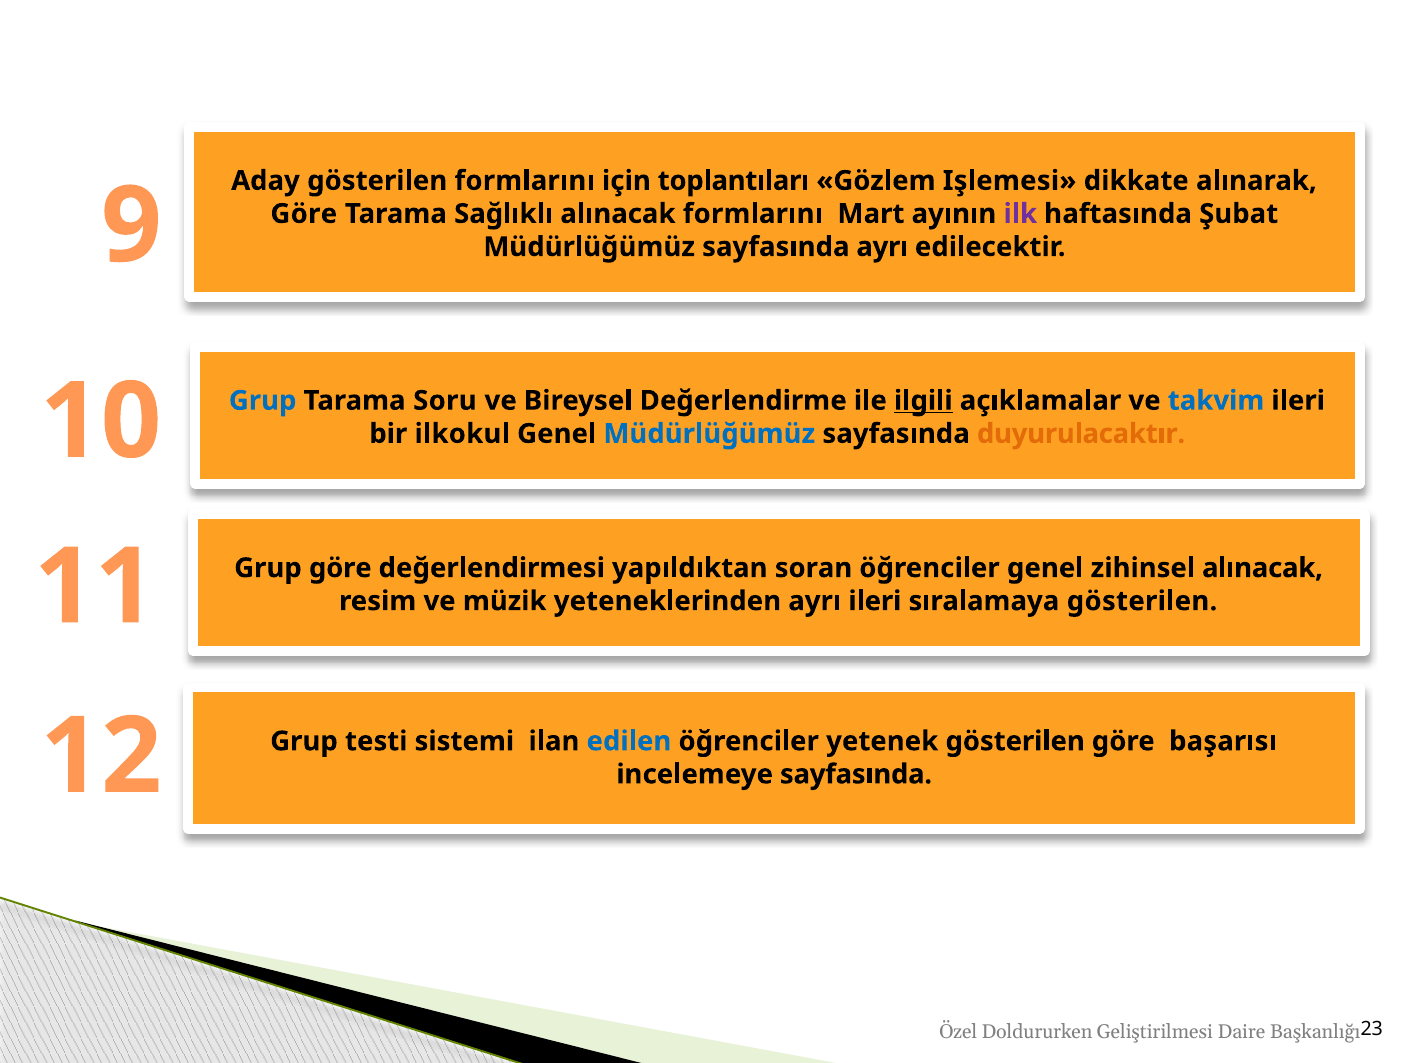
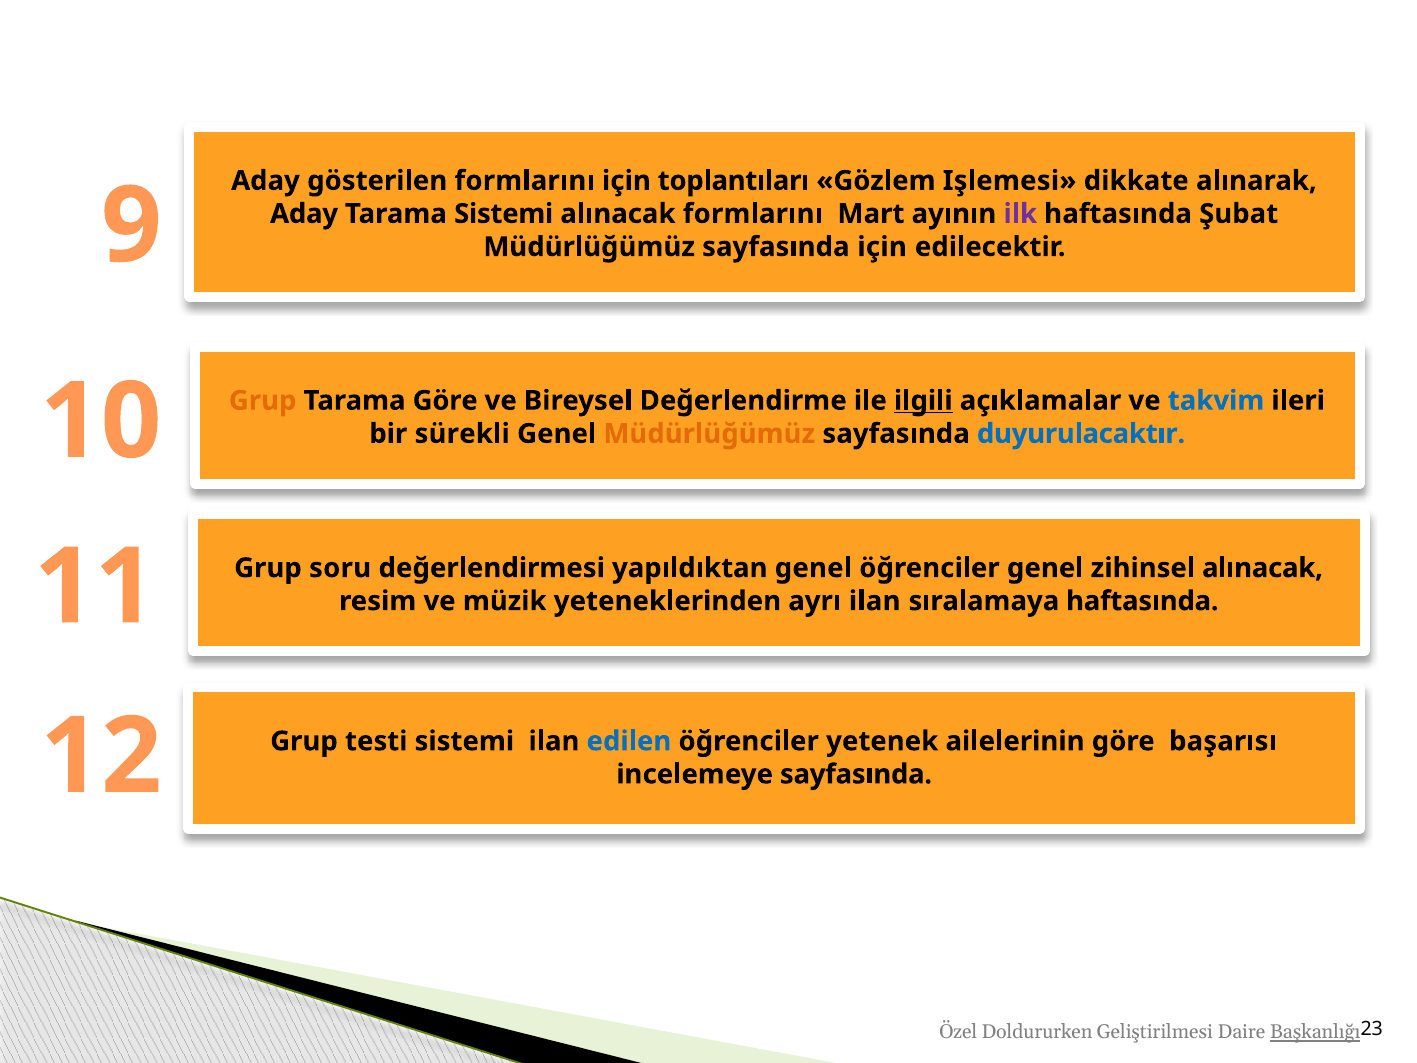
Göre: Göre -> Aday (304, 214)
Tarama Sağlıklı: Sağlıklı -> Sistemi (504, 214)
sayfasında ayrı: ayrı -> için (882, 247)
Grup colour: blue -> orange (263, 401)
Tarama Soru: Soru -> Göre (445, 401)
ilkokul: ilkokul -> sürekli (462, 434)
Müdürlüğümüz colour: blue -> orange (709, 434)
duyurulacaktır colour: orange -> blue (1081, 434)
Grup göre: göre -> soru (340, 568)
yapıldıktan soran: soran -> genel (813, 568)
ayrı ileri: ileri -> ilan (875, 601)
sıralamaya gösterilen: gösterilen -> haftasında (1142, 601)
yetenek gösterilen: gösterilen -> ailelerinin (1015, 741)
Başkanlığı underline: none -> present (1315, 1032)
